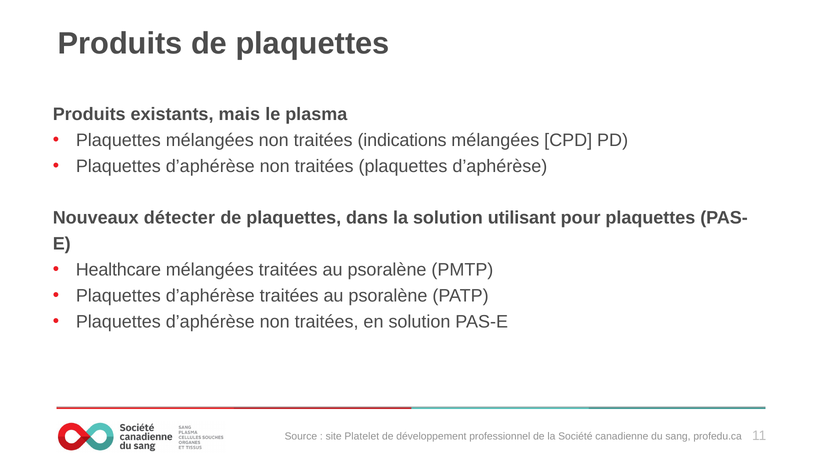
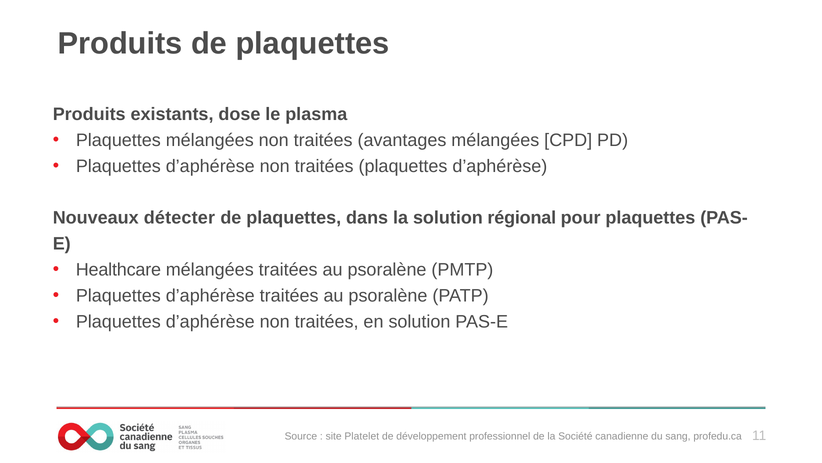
mais: mais -> dose (239, 114)
indications: indications -> avantages (402, 140)
utilisant: utilisant -> régional (522, 218)
